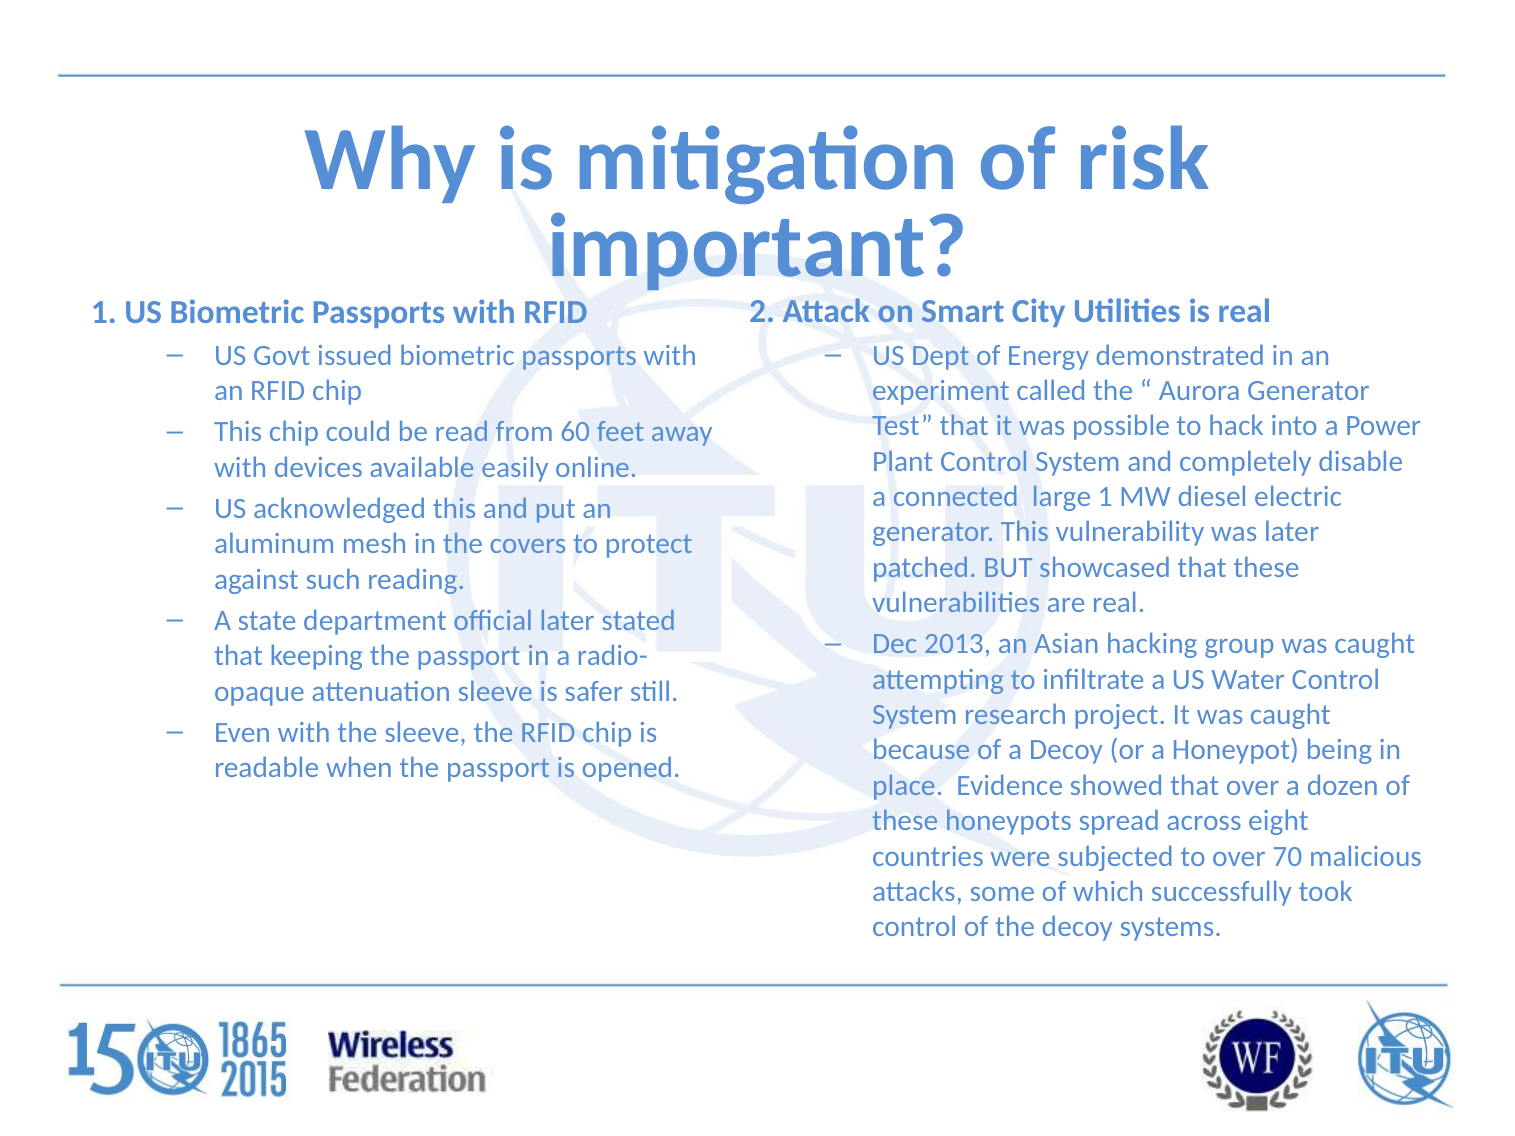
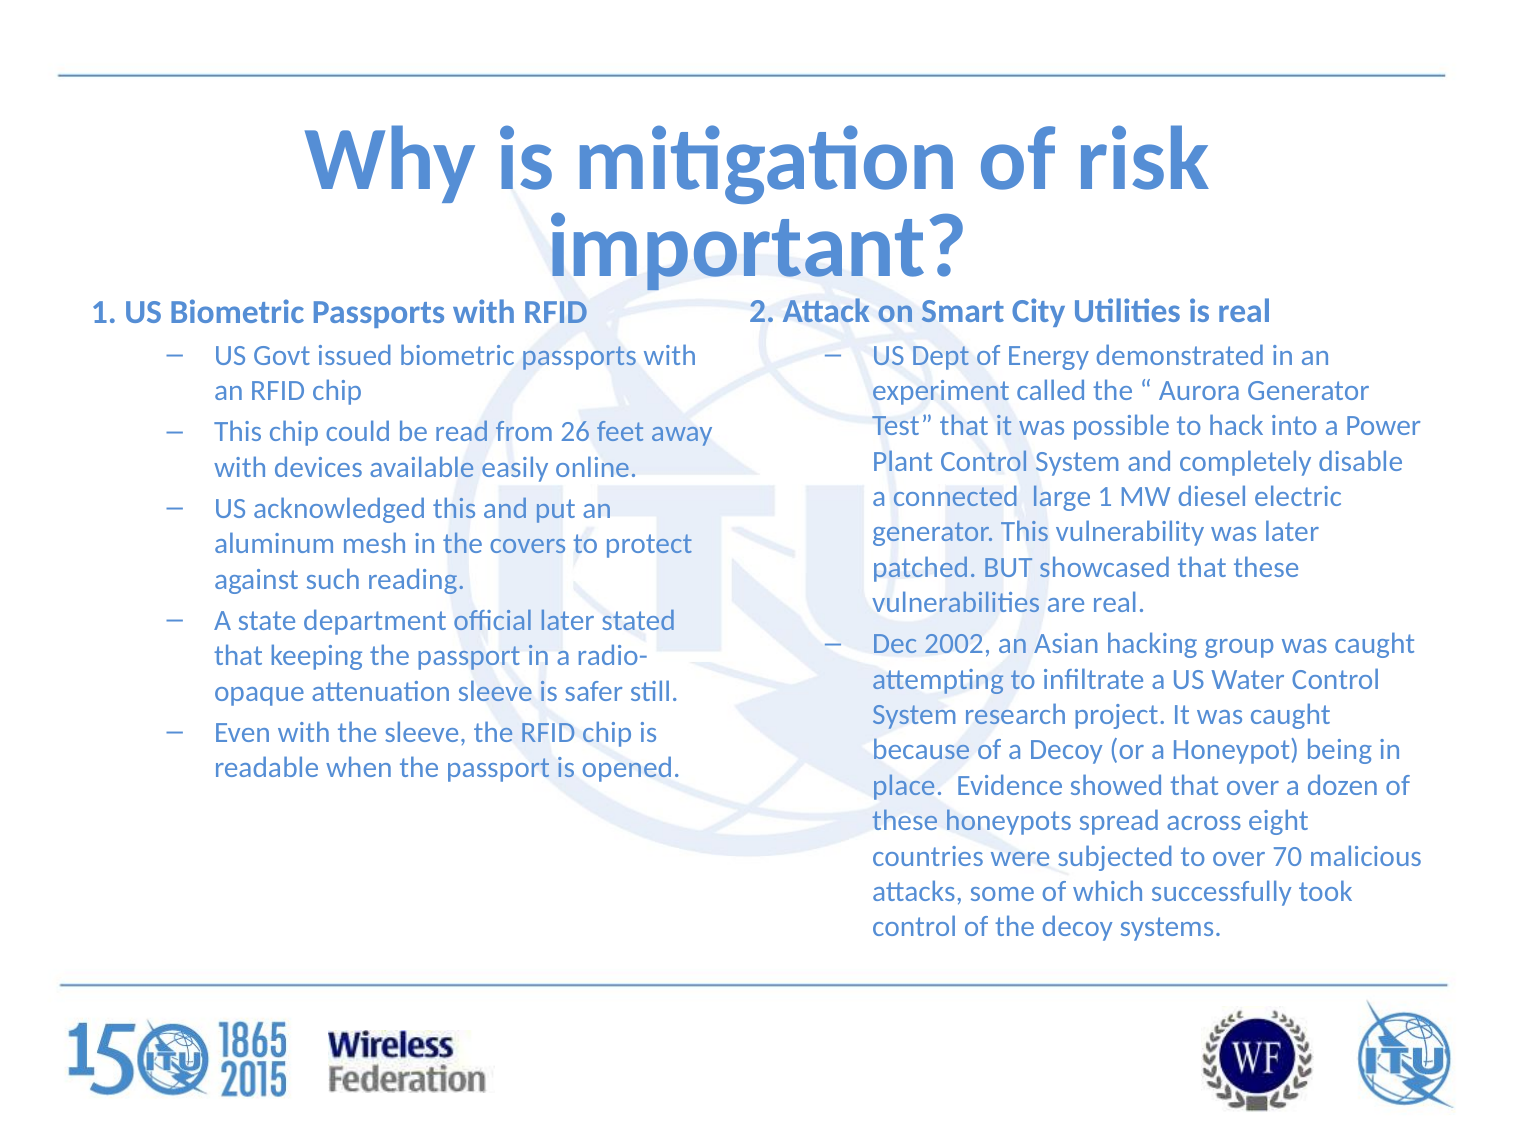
60: 60 -> 26 (575, 432)
2013: 2013 -> 2002 (958, 644)
